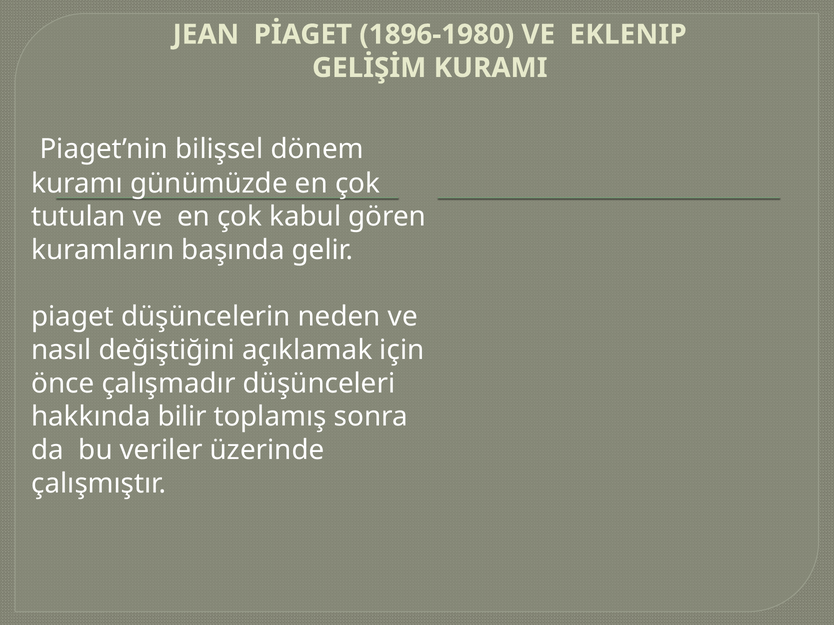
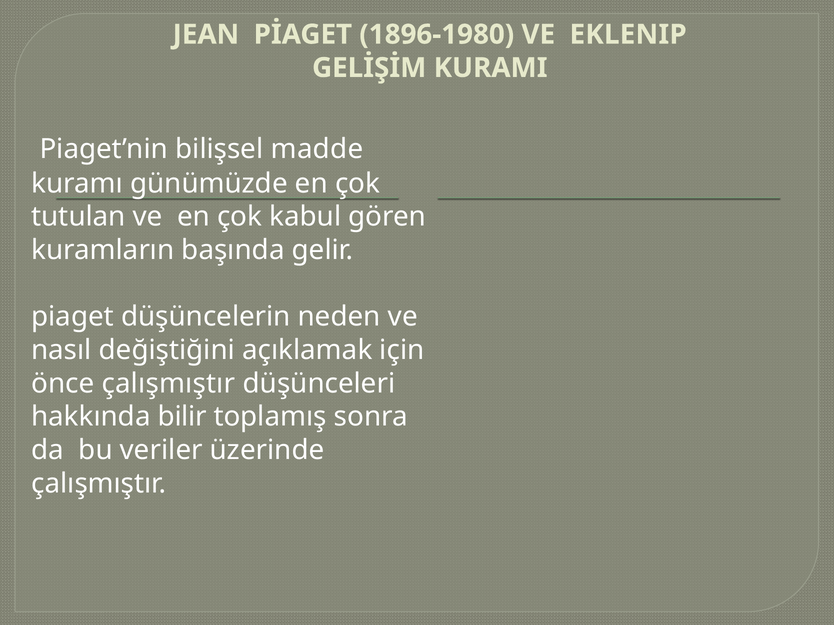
dönem: dönem -> madde (317, 149)
önce çalışmadır: çalışmadır -> çalışmıştır (168, 384)
